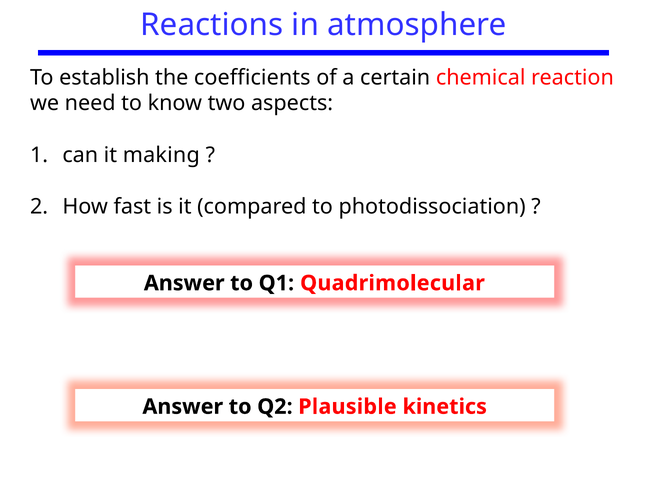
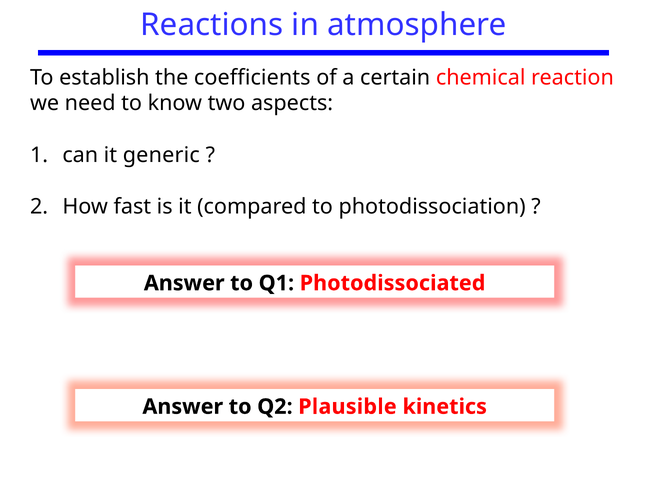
making: making -> generic (161, 155)
Quadrimolecular: Quadrimolecular -> Photodissociated (393, 283)
